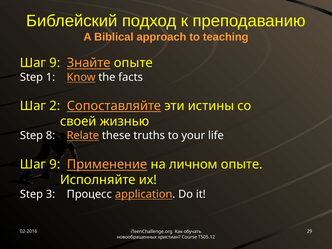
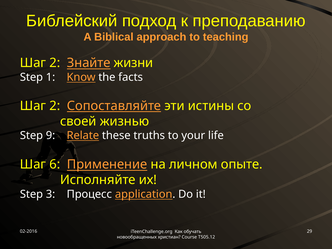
9: 9 -> 2 (55, 63)
Знайте опыте: опыте -> жизни (133, 63)
8: 8 -> 9 (51, 136)
9: 9 -> 6 (55, 164)
